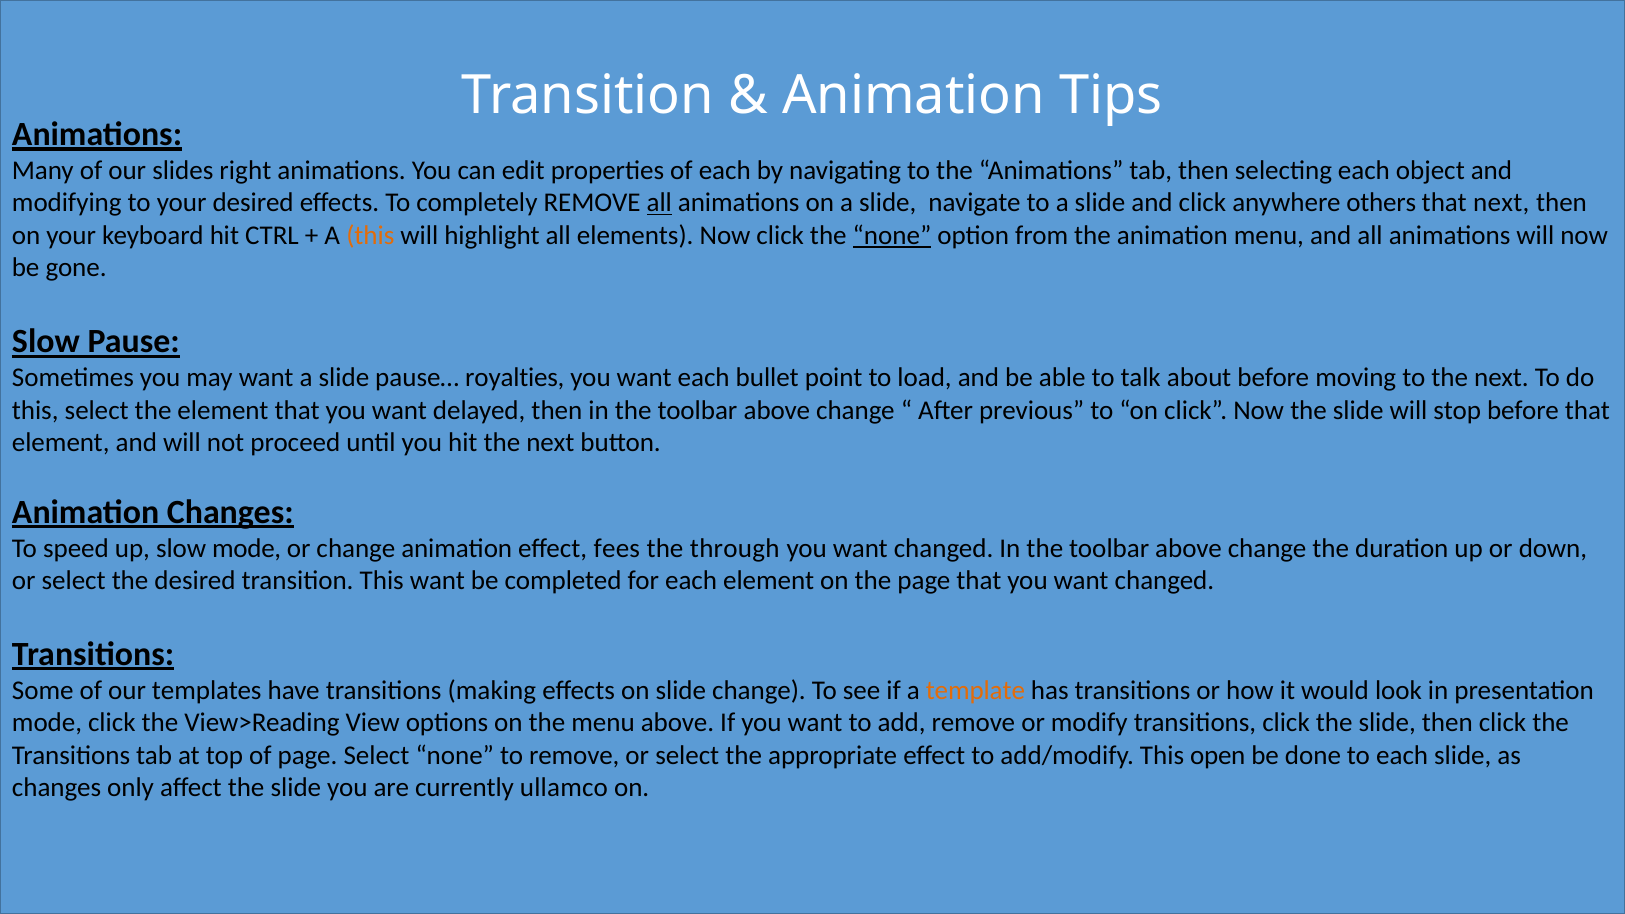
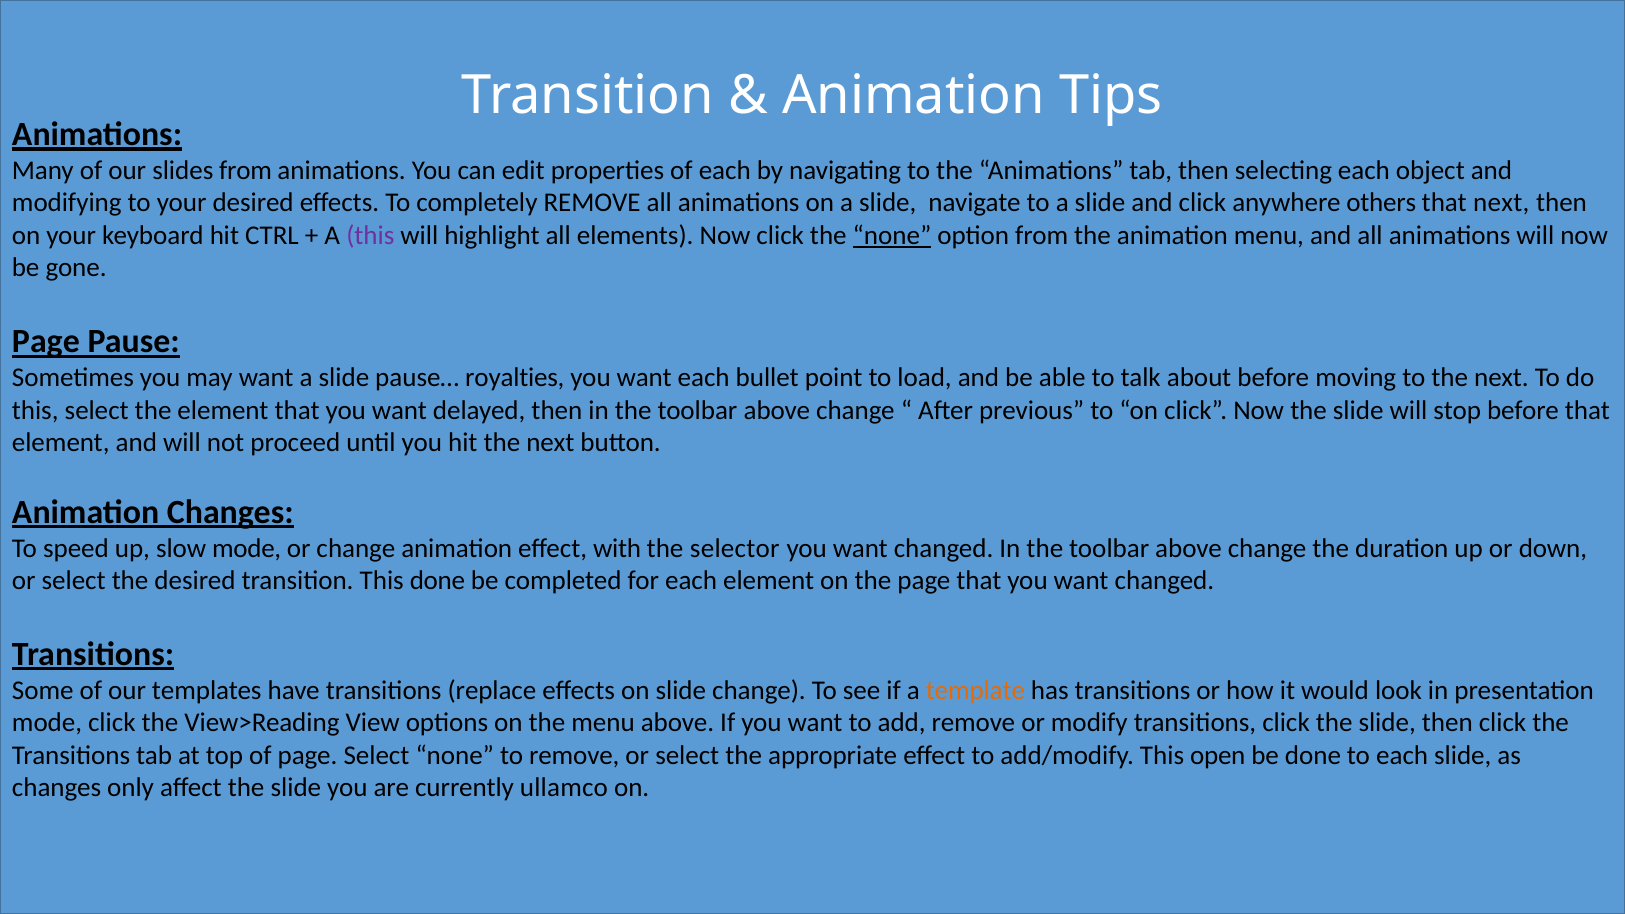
slides right: right -> from (246, 171)
all underline: present -> none (659, 203)
this colour: orange -> purple (370, 235)
Slow: Slow -> Page (46, 342)
fees: fees -> with (617, 548)
through: through -> selector (735, 548)
This want: want -> done (437, 581)
making: making -> replace (492, 690)
